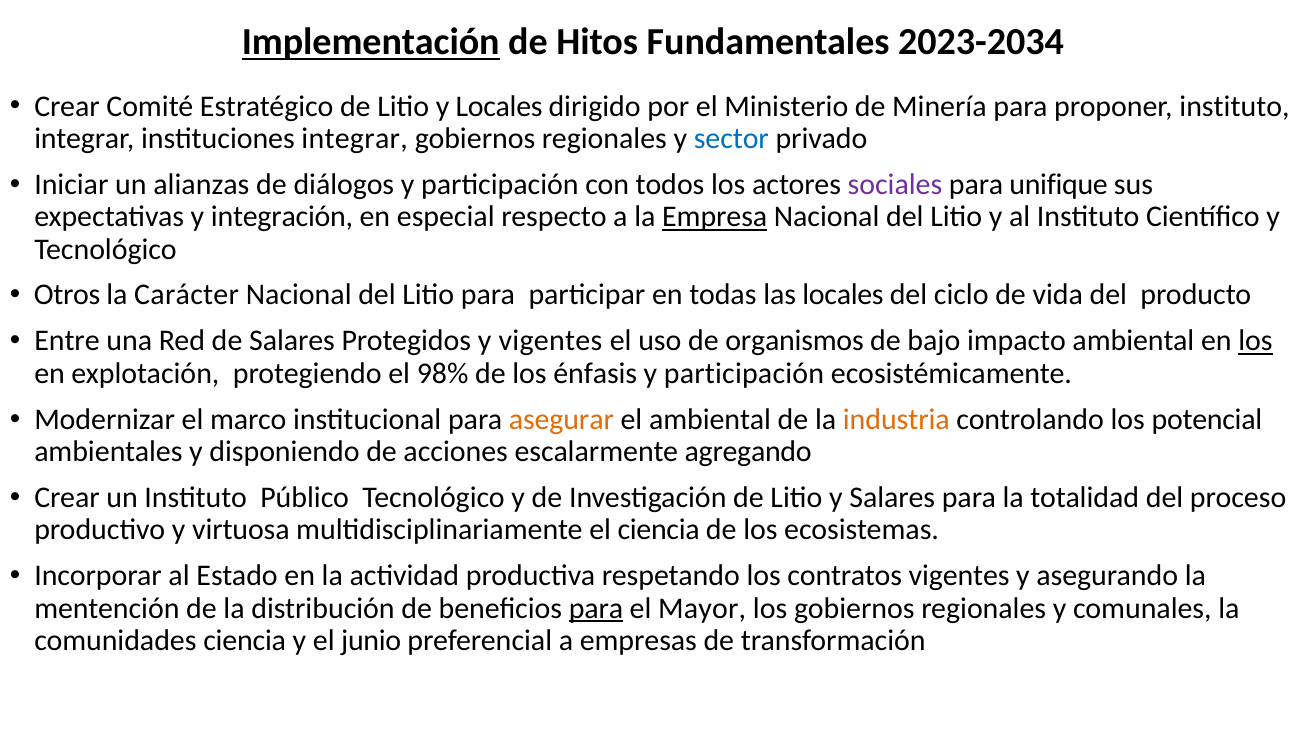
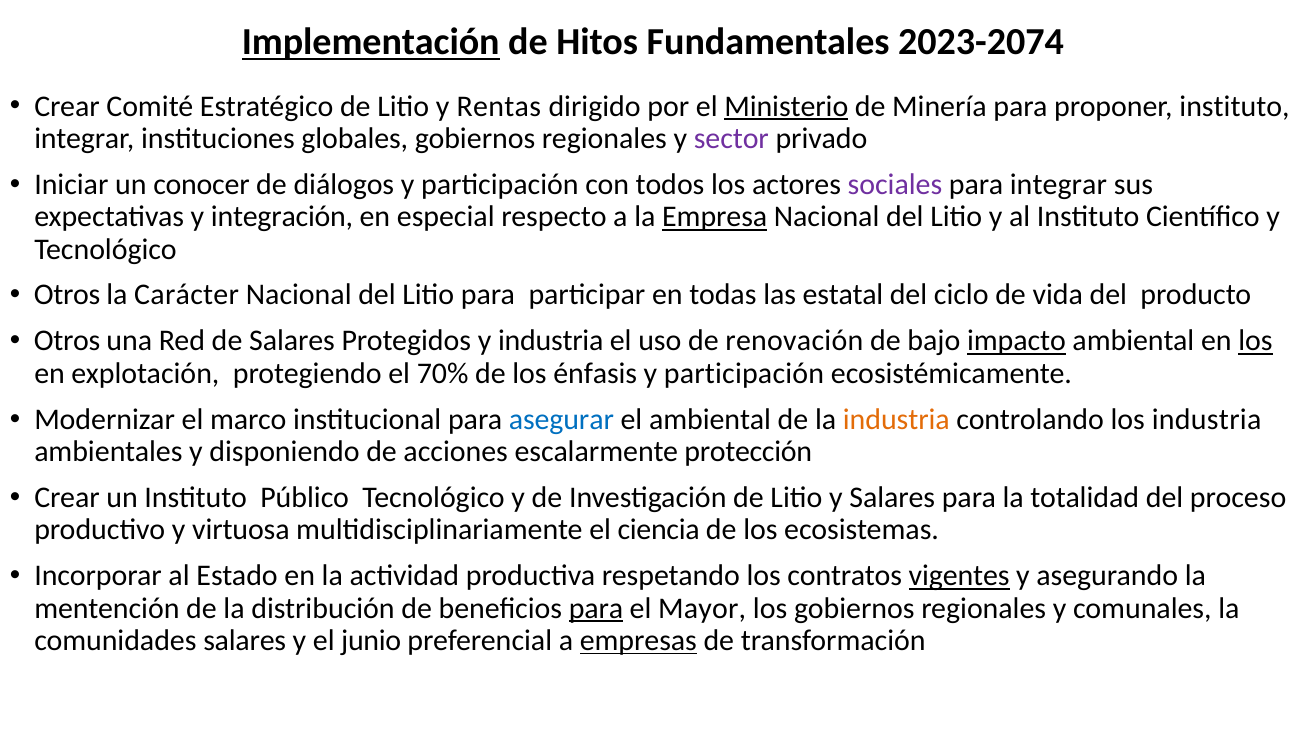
2023-2034: 2023-2034 -> 2023-2074 (981, 42)
y Locales: Locales -> Rentas (499, 106)
Ministerio underline: none -> present (786, 106)
instituciones integrar: integrar -> globales (355, 138)
sector colour: blue -> purple (731, 138)
alianzas: alianzas -> conocer (201, 184)
para unifique: unifique -> integrar (1058, 184)
las locales: locales -> estatal (843, 295)
Entre: Entre -> Otros (67, 341)
y vigentes: vigentes -> industria (551, 341)
organismos: organismos -> renovación (794, 341)
impacto underline: none -> present (1016, 341)
98%: 98% -> 70% (443, 373)
asegurar colour: orange -> blue (561, 419)
los potencial: potencial -> industria (1207, 419)
agregando: agregando -> protección (748, 451)
vigentes underline: none -> present (959, 576)
comunidades ciencia: ciencia -> salares (245, 640)
empresas underline: none -> present (638, 640)
